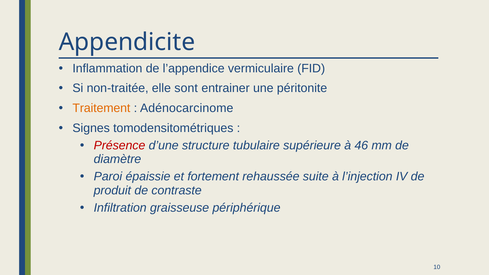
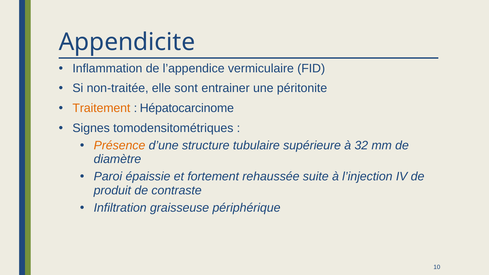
Adénocarcinome: Adénocarcinome -> Hépatocarcinome (187, 108)
Présence colour: red -> orange (120, 145)
46: 46 -> 32 (361, 145)
